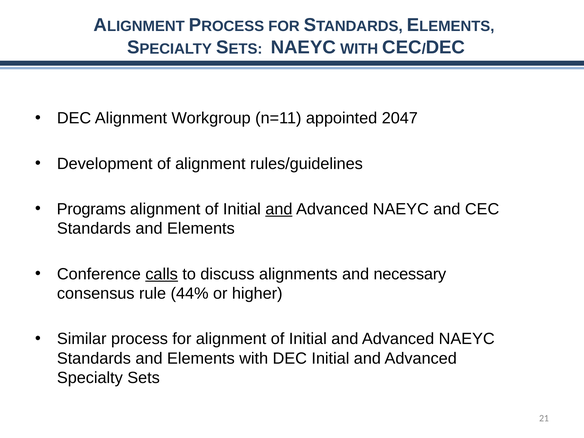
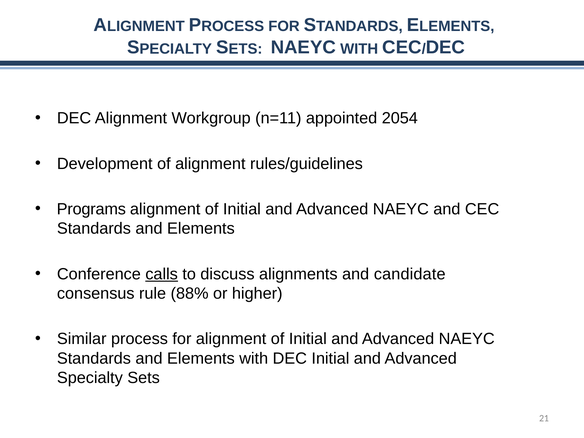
2047: 2047 -> 2054 (400, 118)
and underline: present -> none (279, 209)
necessary: necessary -> candidate (410, 274)
44%: 44% -> 88% (190, 294)
